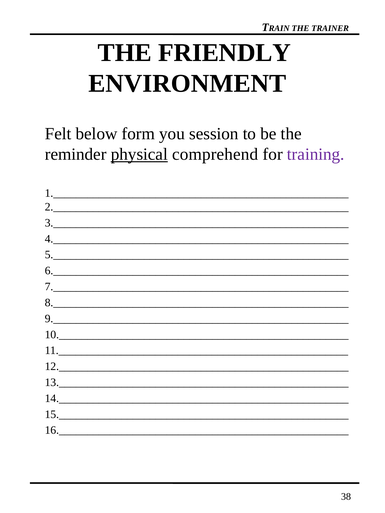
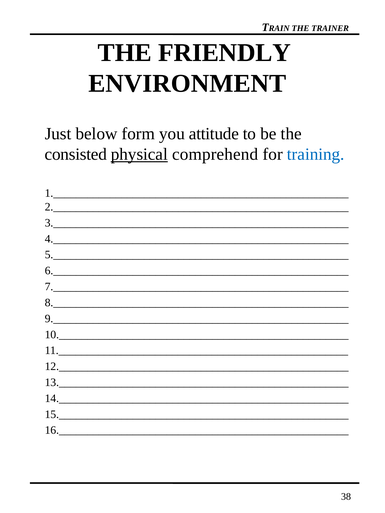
Felt: Felt -> Just (58, 134)
session: session -> attitude (214, 134)
reminder: reminder -> consisted (76, 154)
training colour: purple -> blue (316, 154)
